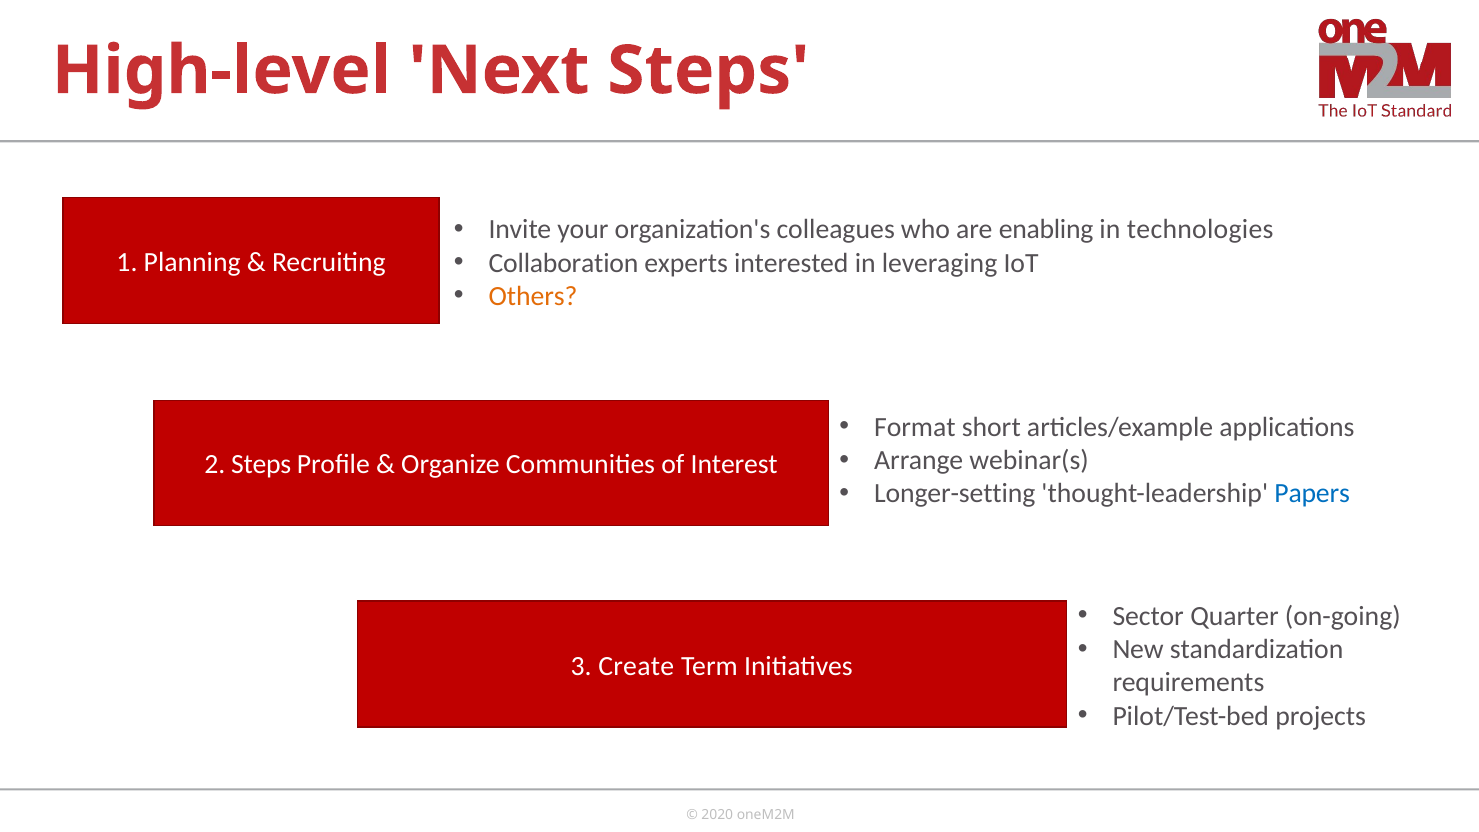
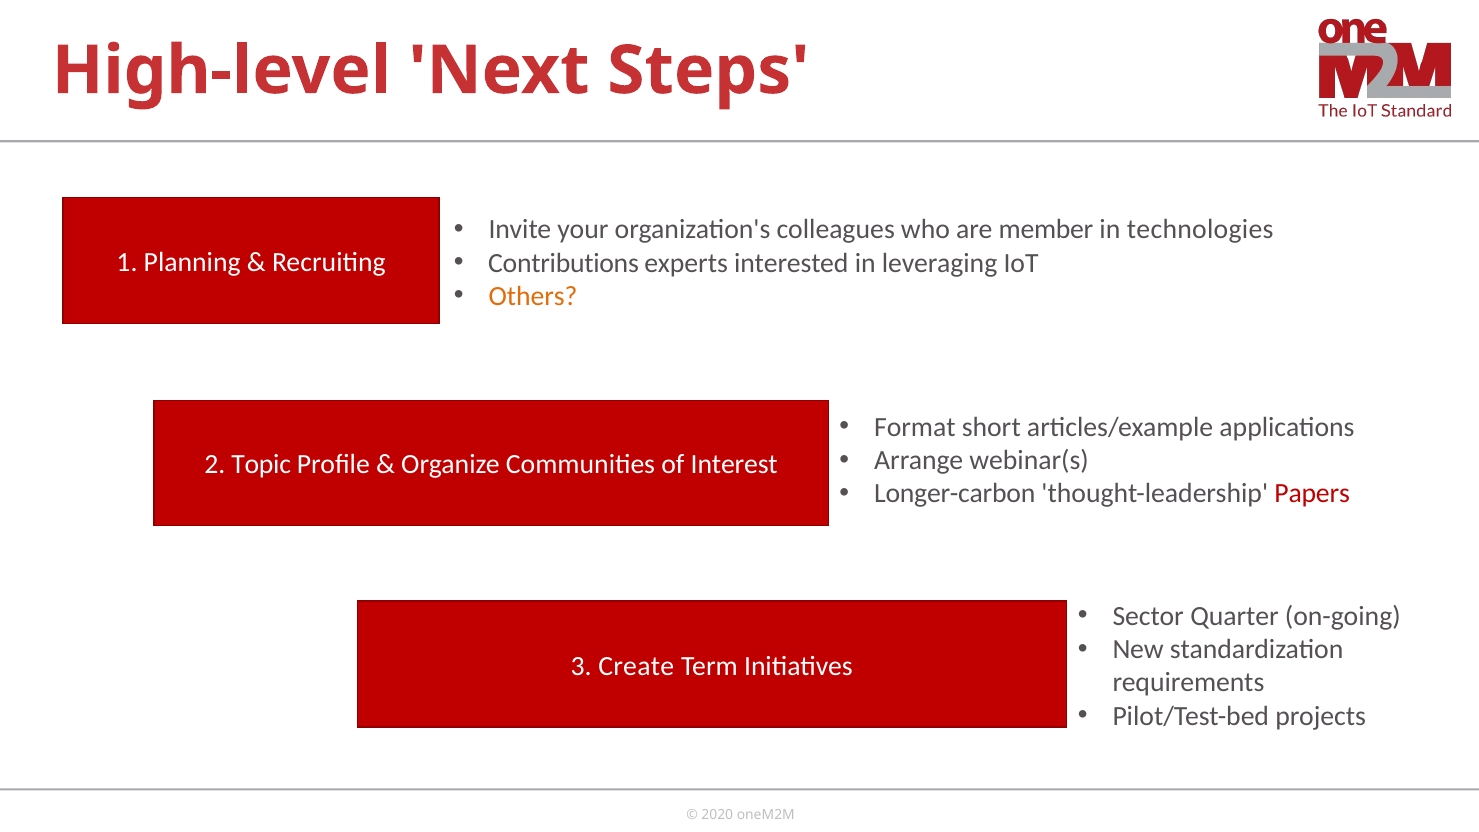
enabling: enabling -> member (1046, 230)
Collaboration: Collaboration -> Contributions (564, 263)
2 Steps: Steps -> Topic (261, 465)
Longer-setting: Longer-setting -> Longer-carbon (955, 494)
Papers colour: blue -> red (1312, 494)
